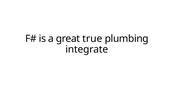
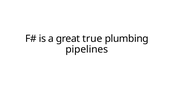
integrate: integrate -> pipelines (87, 50)
